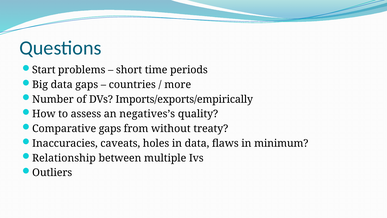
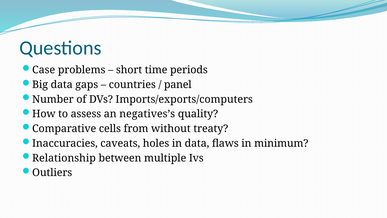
Start: Start -> Case (44, 70)
more: more -> panel (178, 85)
Imports/exports/empirically: Imports/exports/empirically -> Imports/exports/computers (184, 99)
Comparative gaps: gaps -> cells (110, 129)
